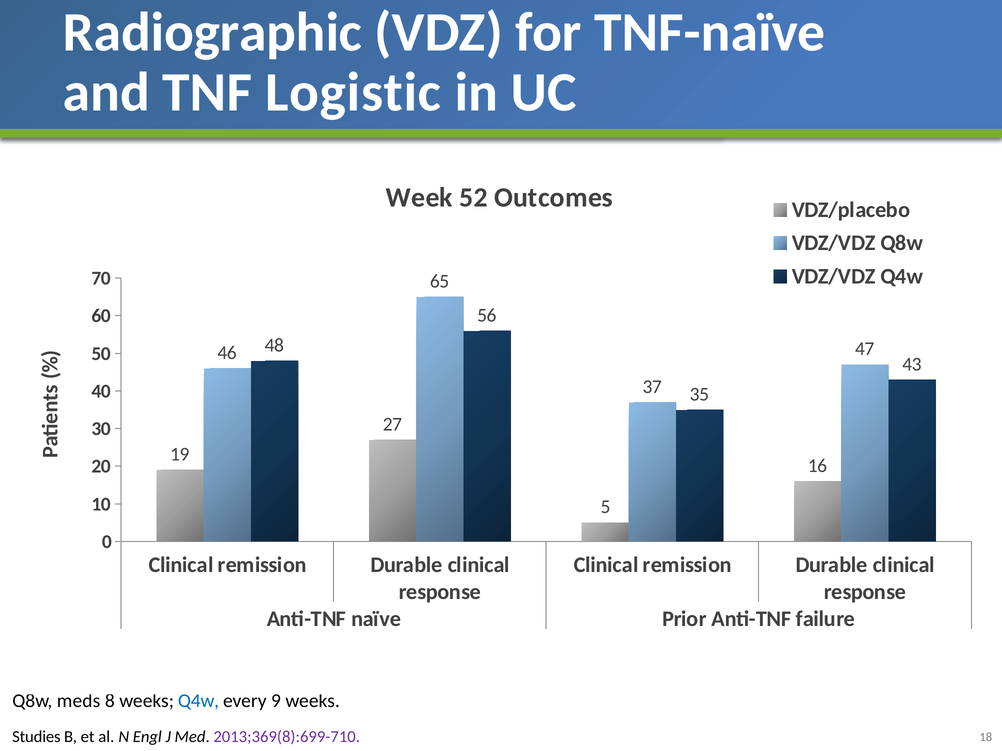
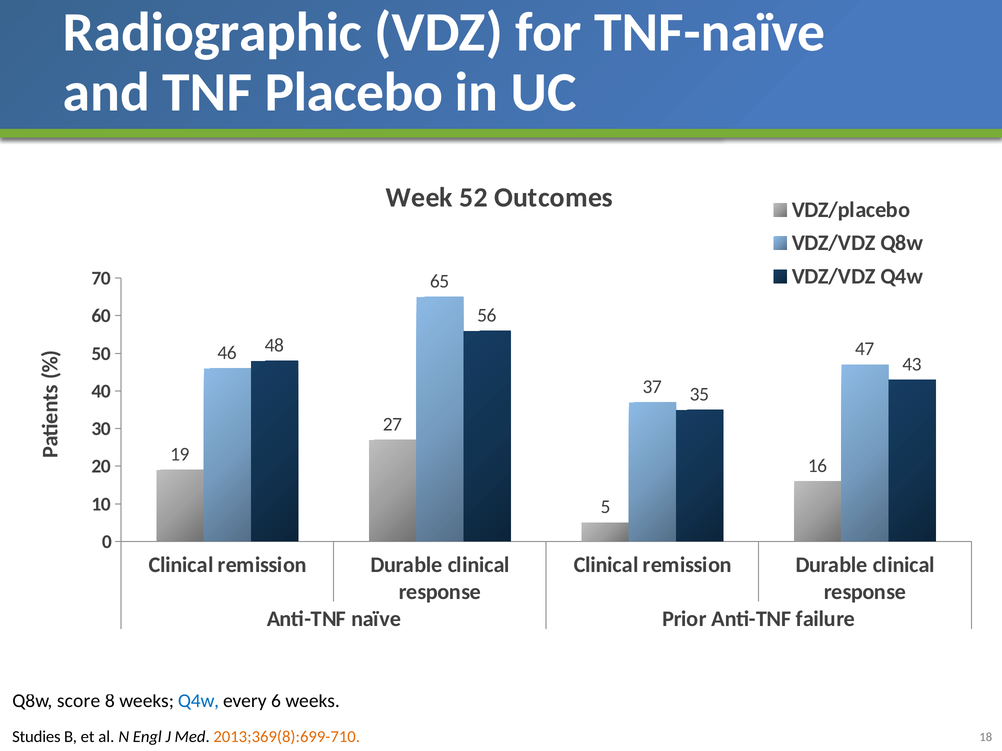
Logistic: Logistic -> Placebo (354, 93)
meds: meds -> score (79, 701)
every 9: 9 -> 6 (276, 701)
2013;369(8):699-710 colour: purple -> orange (287, 737)
